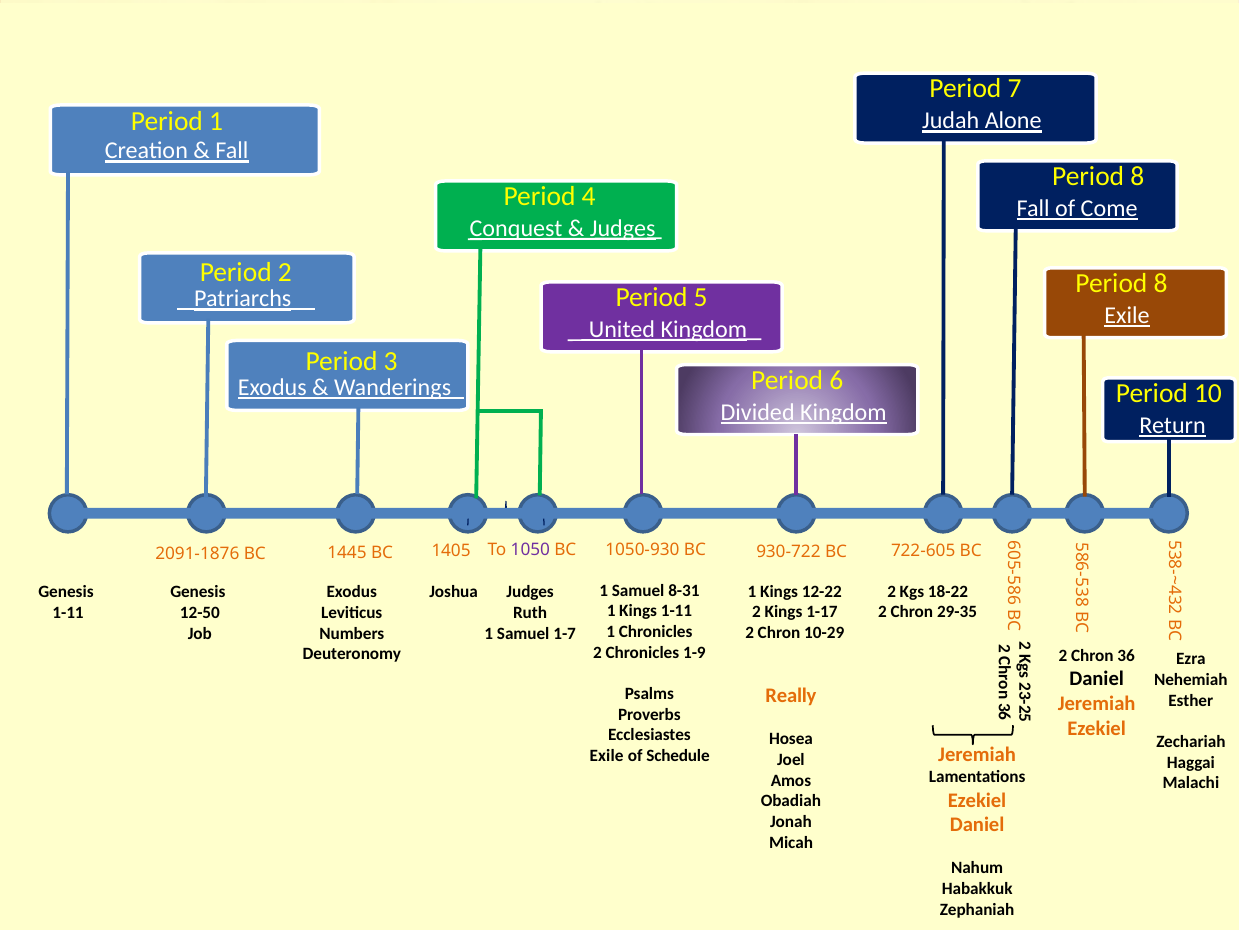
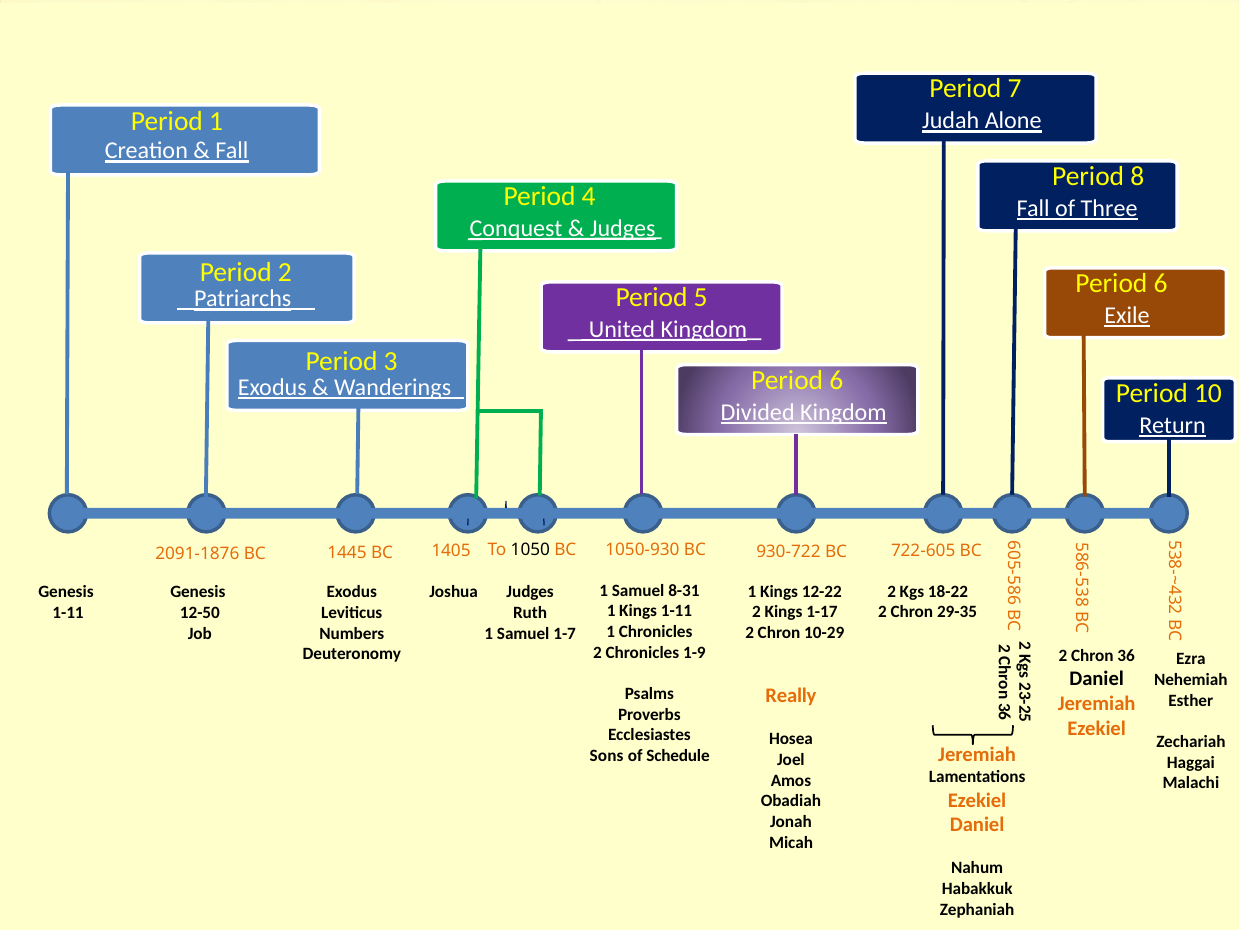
Come: Come -> Three (1109, 208)
8: 8 -> 6 (1161, 283)
1050 colour: purple -> black (530, 550)
Exile: Exile -> Sons (607, 755)
